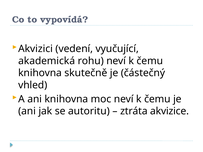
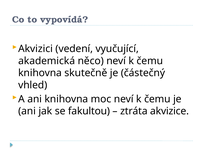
rohu: rohu -> něco (91, 61)
autoritu: autoritu -> fakultou (89, 111)
